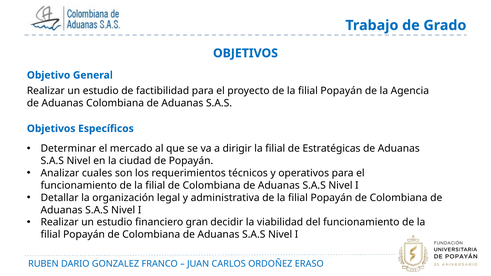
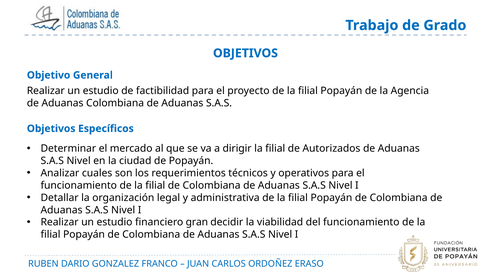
Estratégicas: Estratégicas -> Autorizados (331, 149)
